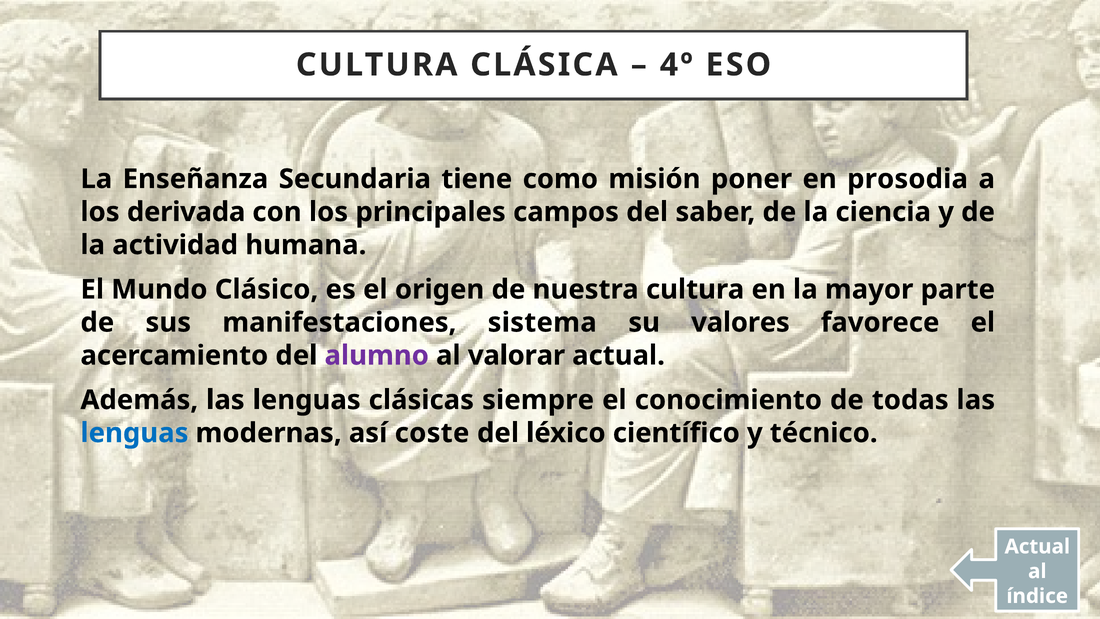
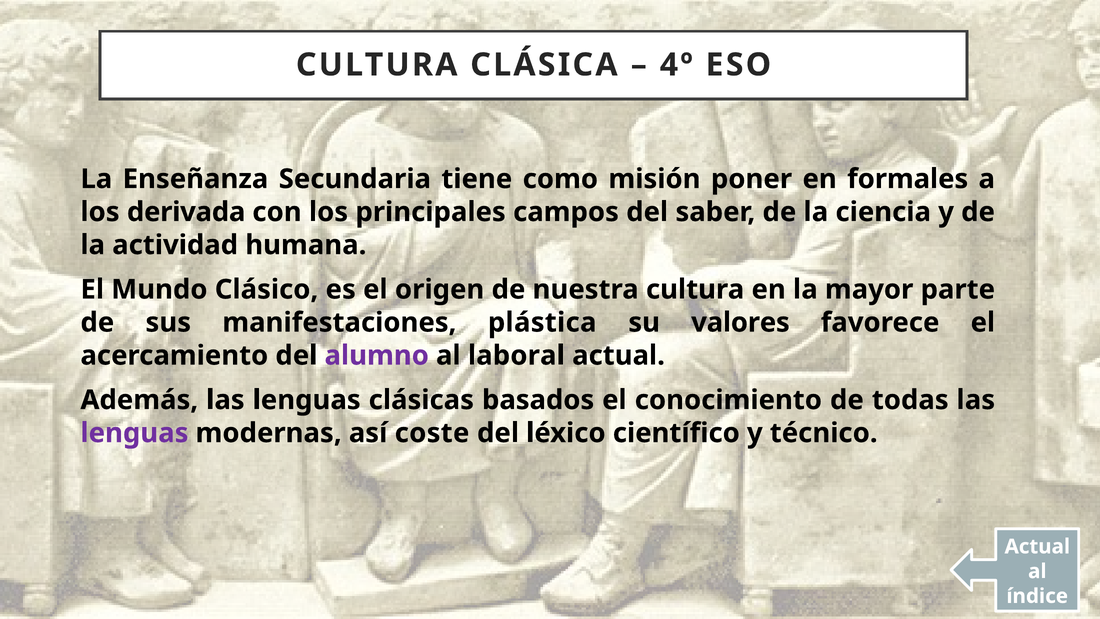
prosodia: prosodia -> formales (908, 179)
sistema: sistema -> plástica (542, 322)
valorar: valorar -> laboral (516, 355)
siempre: siempre -> basados (538, 400)
lenguas colour: blue -> purple (134, 433)
